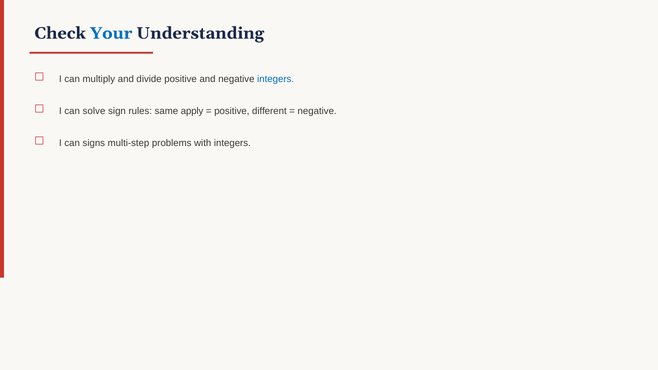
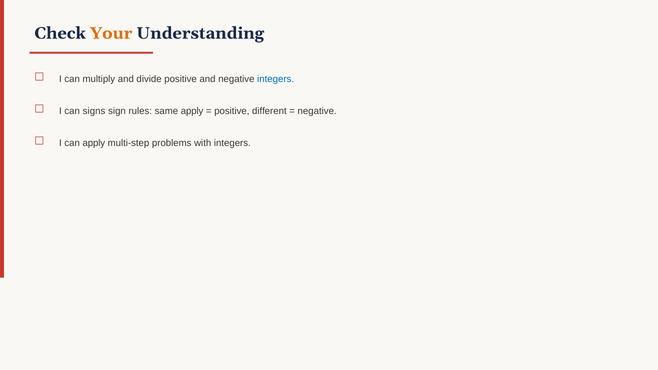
Your colour: blue -> orange (111, 33)
solve: solve -> signs (94, 111)
can signs: signs -> apply (94, 143)
